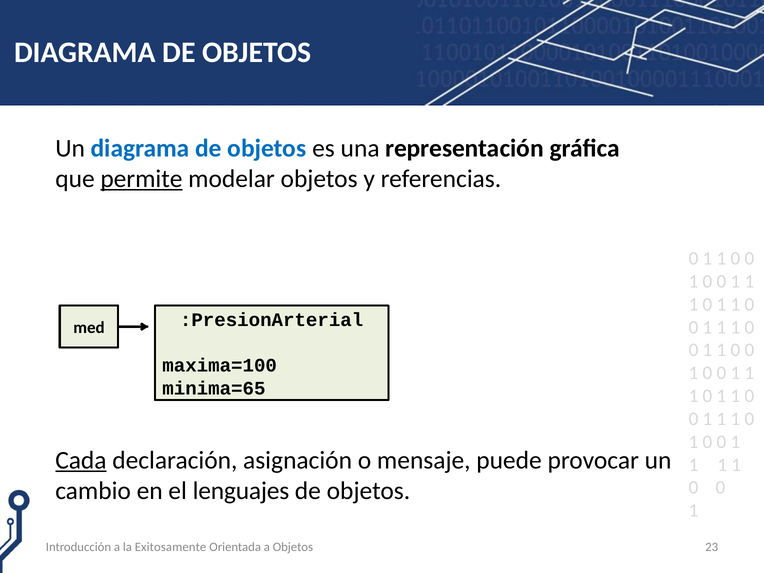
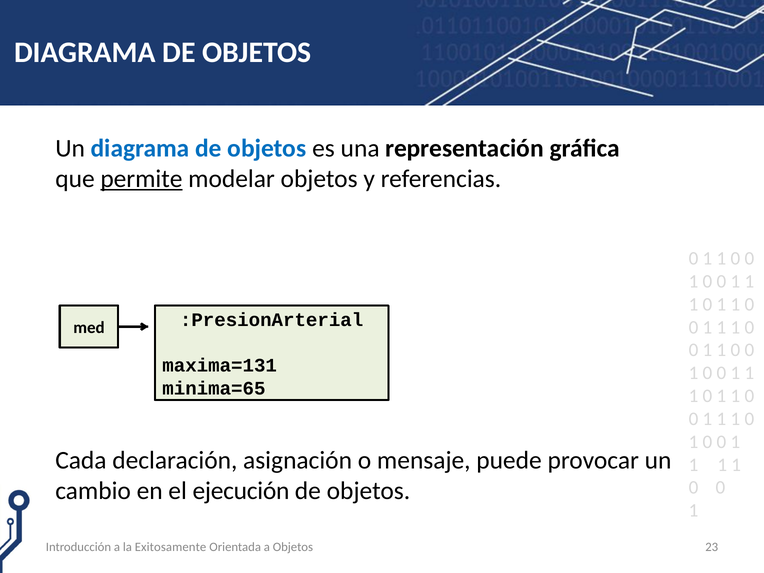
maxima=100: maxima=100 -> maxima=131 (220, 366)
Cada underline: present -> none (81, 460)
lenguajes: lenguajes -> ejecución (241, 491)
